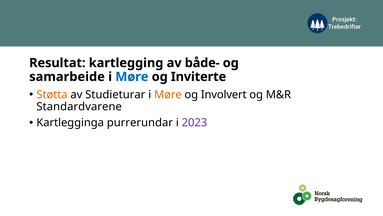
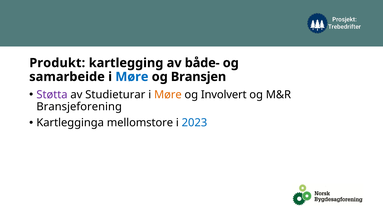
Resultat: Resultat -> Produkt (57, 63)
Inviterte: Inviterte -> Bransjen (199, 77)
Støtta colour: orange -> purple (52, 94)
Standardvarene: Standardvarene -> Bransjeforening (79, 106)
purrerundar: purrerundar -> mellomstore (140, 122)
2023 colour: purple -> blue (194, 122)
